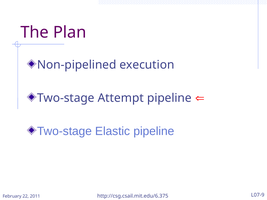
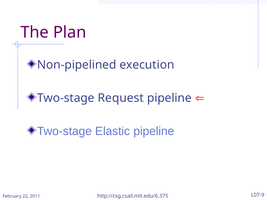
Attempt: Attempt -> Request (121, 98)
